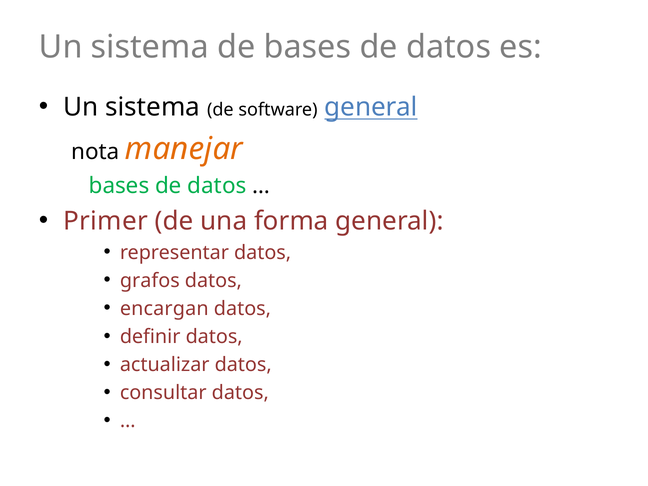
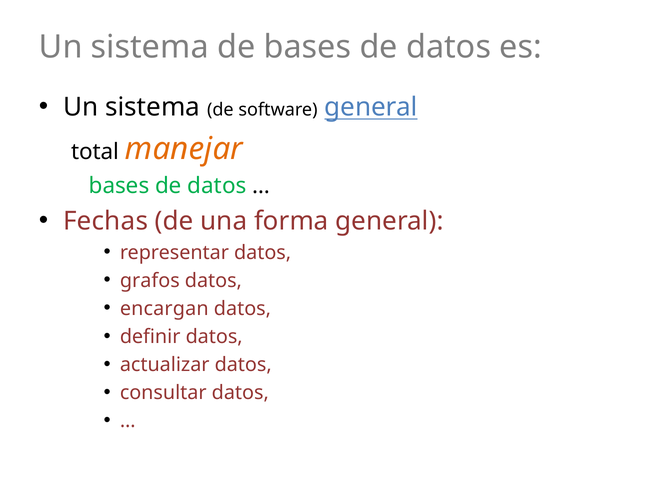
nota: nota -> total (95, 152)
Primer: Primer -> Fechas (106, 221)
